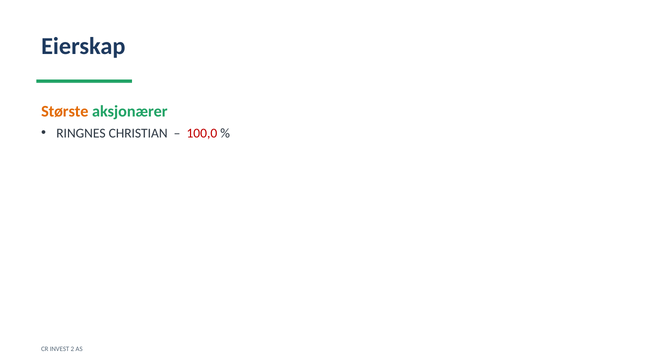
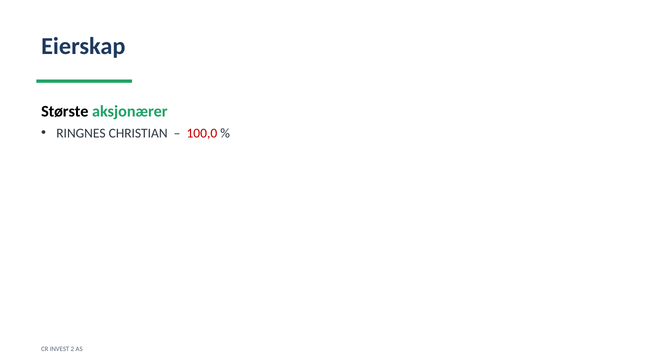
Største colour: orange -> black (65, 111)
